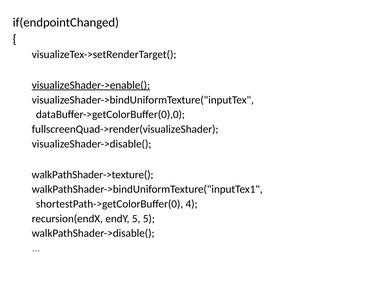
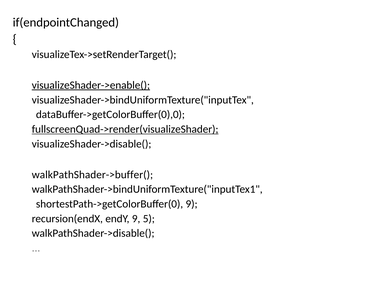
fullscreenQuad->render(visualizeShader underline: none -> present (125, 129)
walkPathShader->texture(: walkPathShader->texture( -> walkPathShader->buffer( (92, 174)
shortestPath->getColorBuffer(0 4: 4 -> 9 (192, 204)
endY 5: 5 -> 9 (136, 218)
